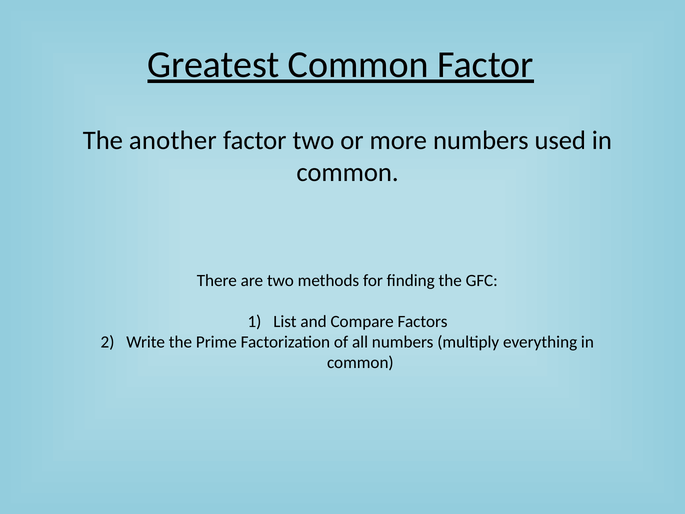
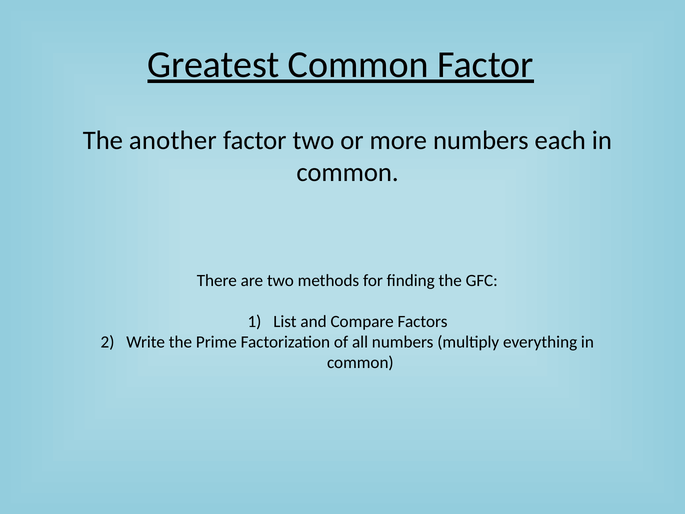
used: used -> each (560, 141)
